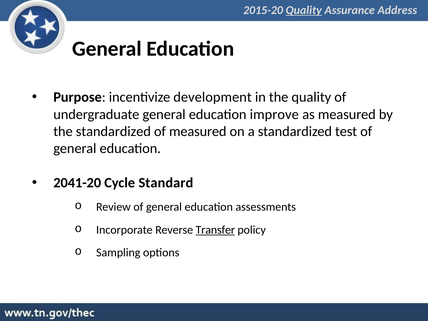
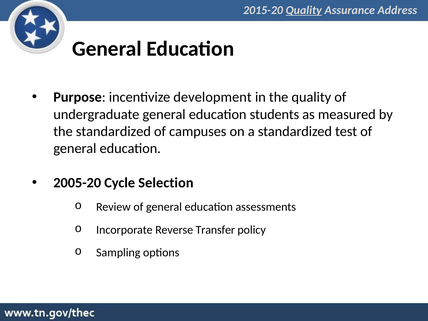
improve: improve -> students (274, 114)
of measured: measured -> campuses (198, 131)
2041-20: 2041-20 -> 2005-20 (77, 183)
Standard: Standard -> Selection (166, 183)
Transfer underline: present -> none (215, 230)
